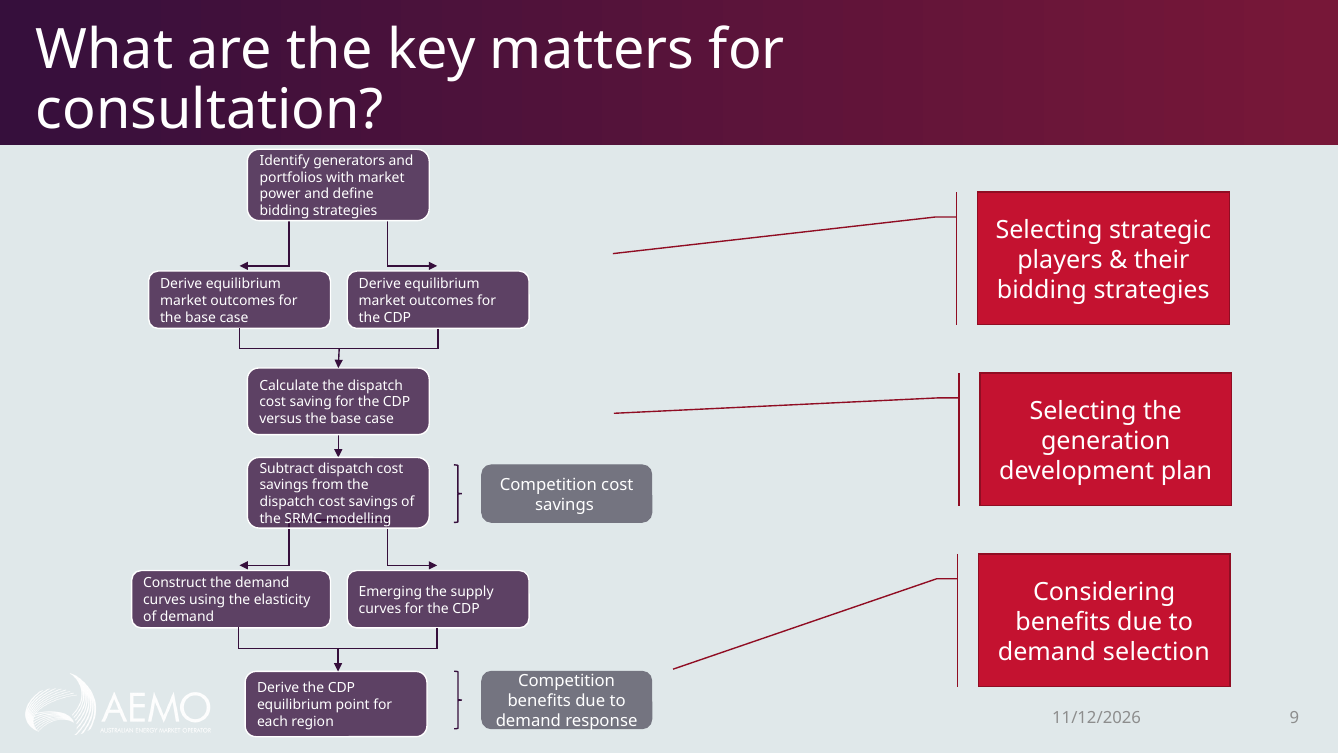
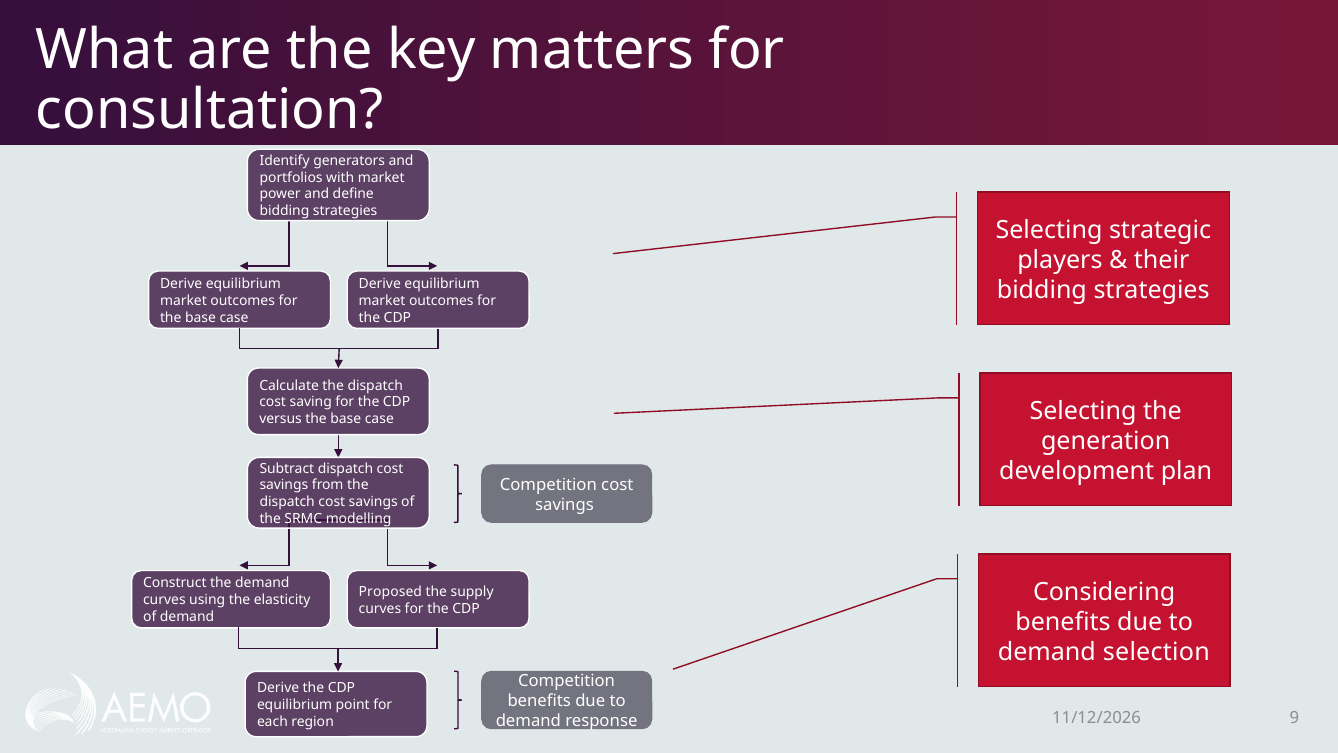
Emerging: Emerging -> Proposed (390, 591)
